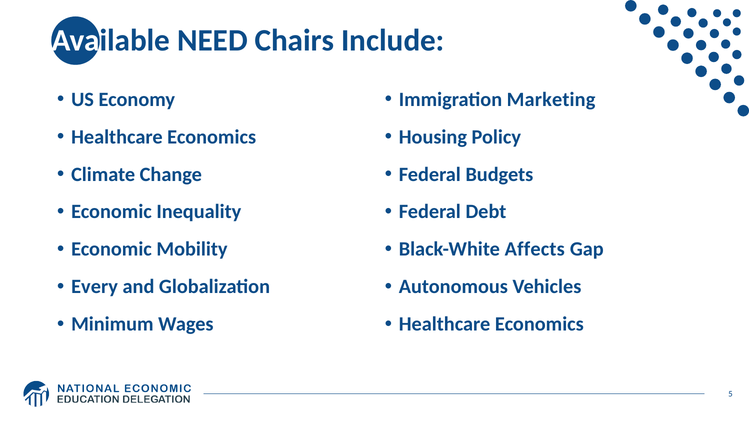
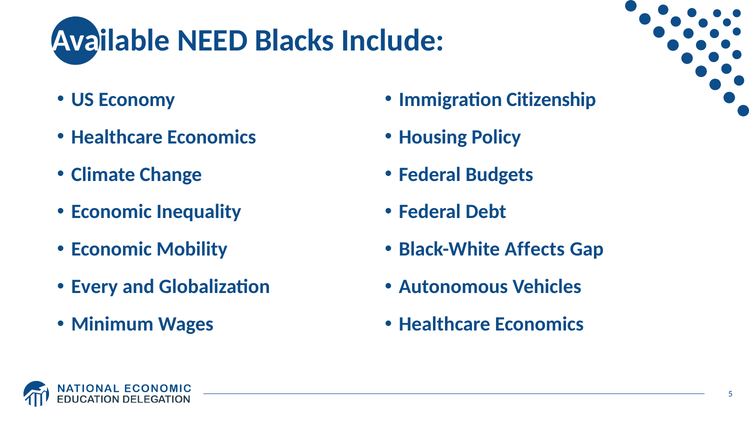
Chairs: Chairs -> Blacks (295, 41)
Marketing: Marketing -> Citizenship (551, 99)
